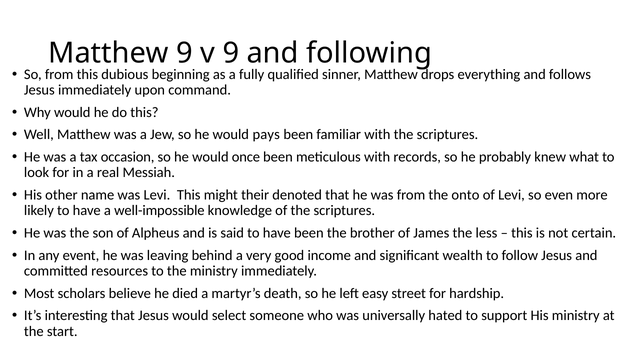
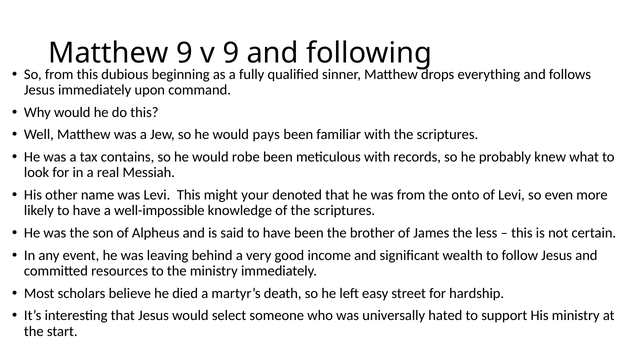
occasion: occasion -> contains (128, 157)
once: once -> robe (246, 157)
their: their -> your (255, 195)
